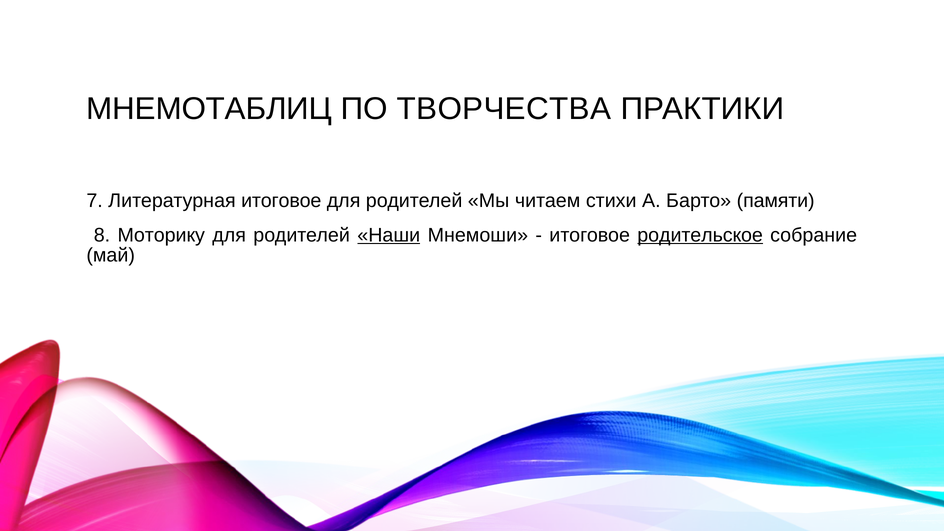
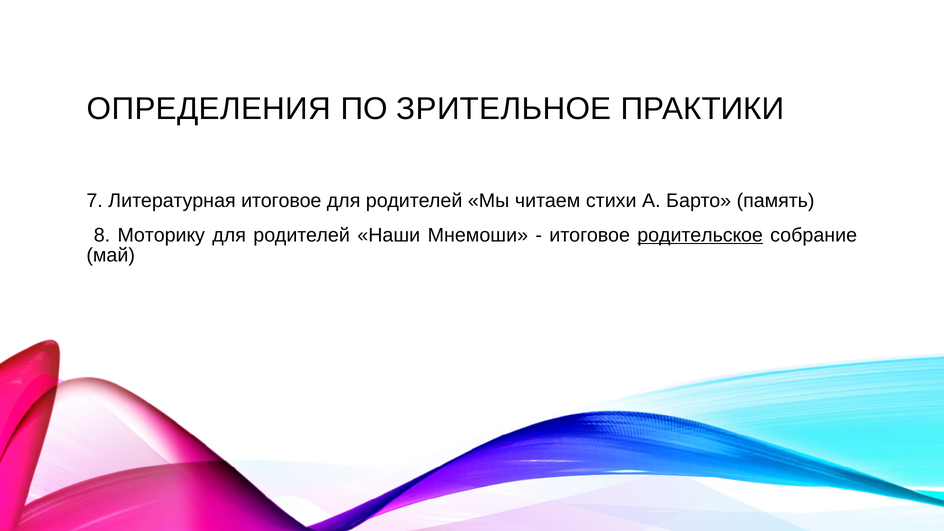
МНЕМОТАБЛИЦ: МНЕМОТАБЛИЦ -> ОПРЕДЕЛЕНИЯ (209, 109)
ТВОРЧЕСТВА: ТВОРЧЕСТВА -> ЗРИТЕЛЬНОЕ (504, 109)
памяти: памяти -> память (776, 201)
Наши underline: present -> none (389, 235)
